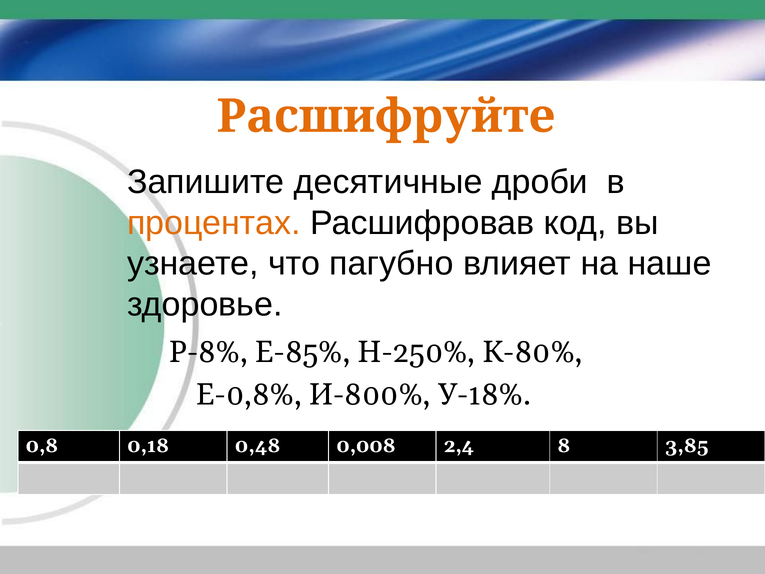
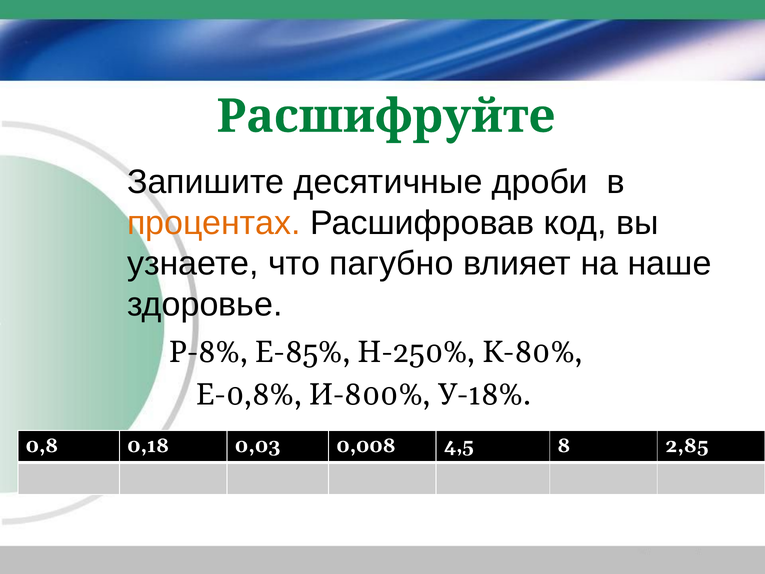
Расшифруйте colour: orange -> green (386, 116)
0,48: 0,48 -> 0,03 (258, 446)
2,4: 2,4 -> 4,5 (459, 446)
3,85: 3,85 -> 2,85 (687, 446)
